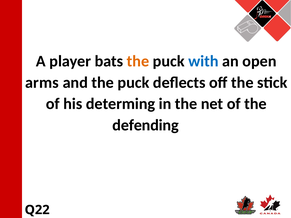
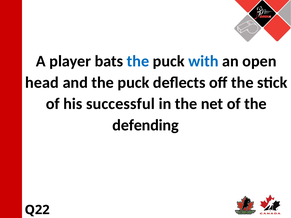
the colour: orange -> blue (138, 61)
arms: arms -> head (42, 83)
determing: determing -> successful (120, 104)
